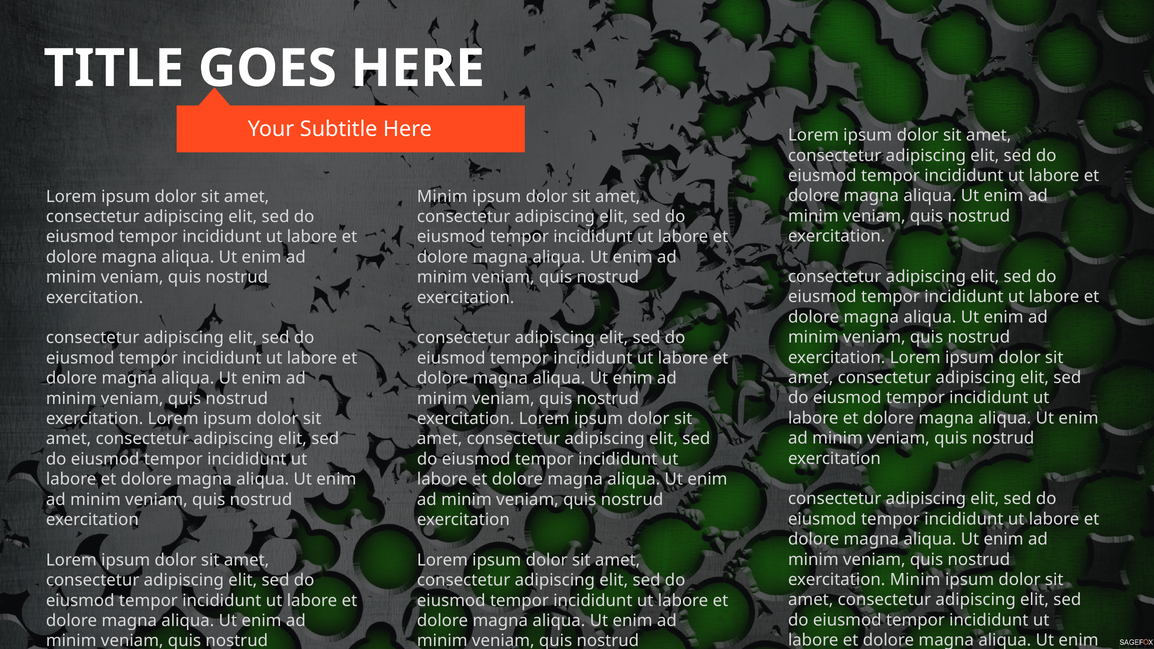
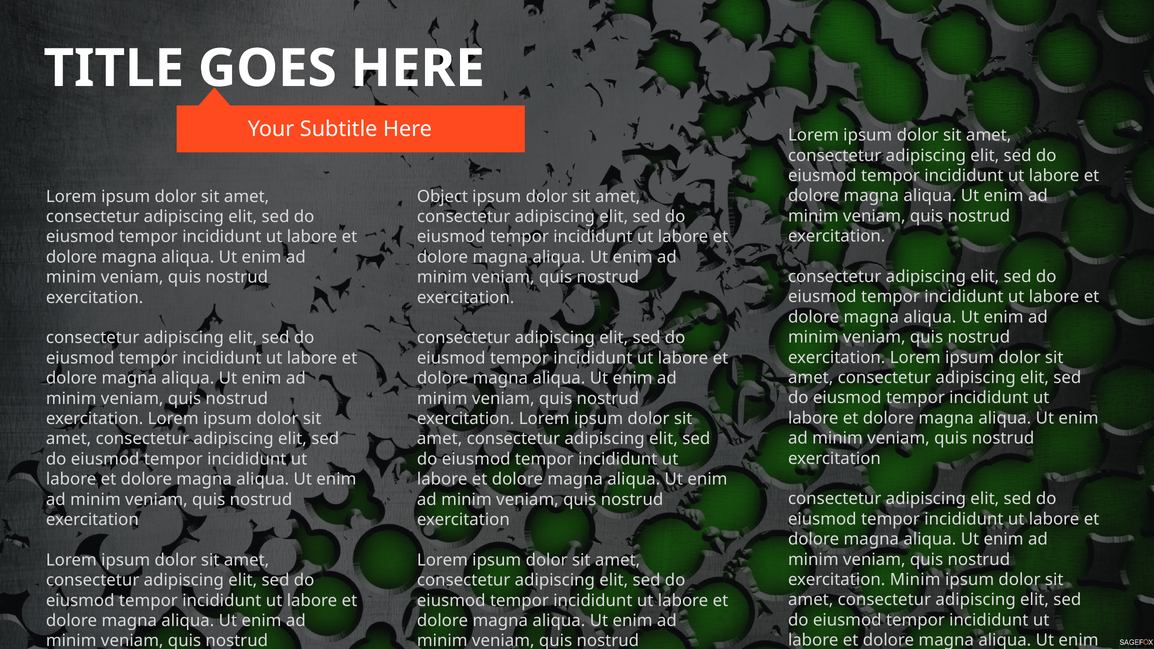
Minim: Minim -> Object (442, 197)
